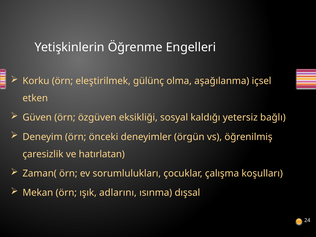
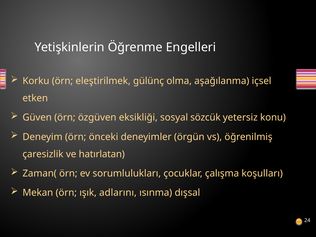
kaldığı: kaldığı -> sözcük (205, 118)
bağlı: bağlı -> konu (273, 118)
